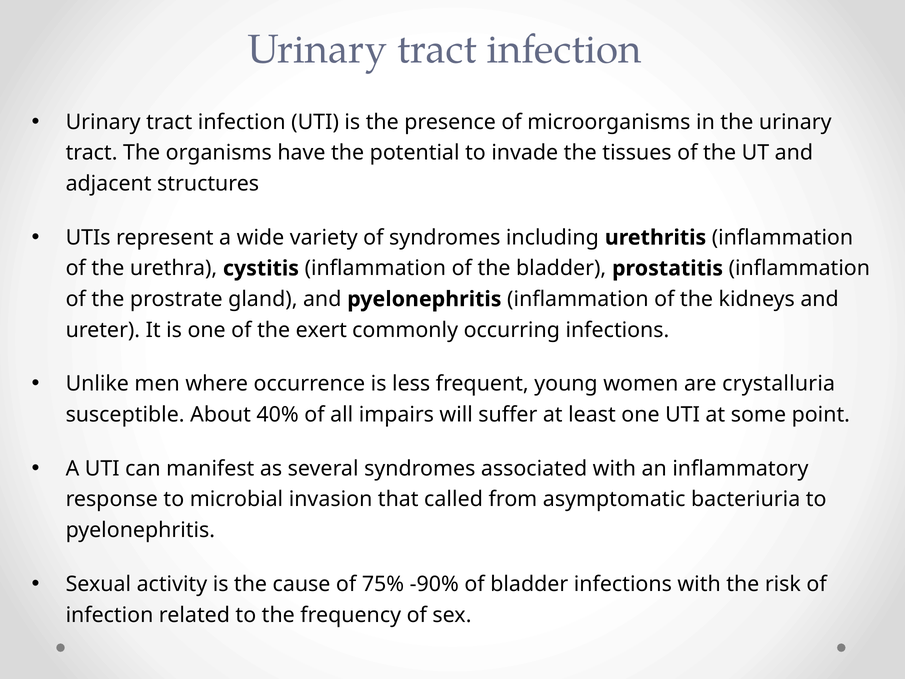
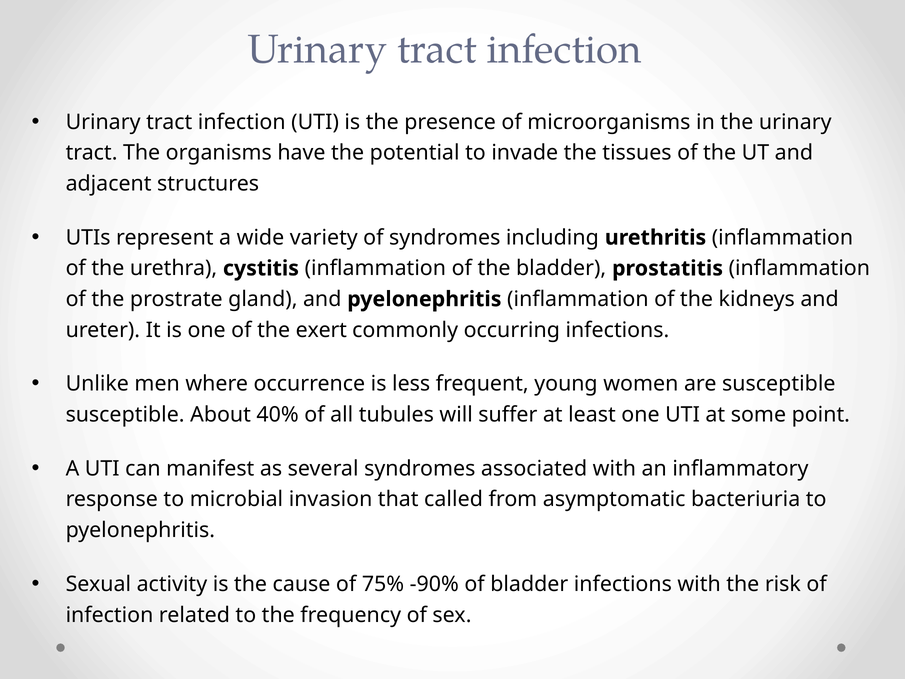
are crystalluria: crystalluria -> susceptible (779, 384)
impairs: impairs -> tubules (396, 415)
